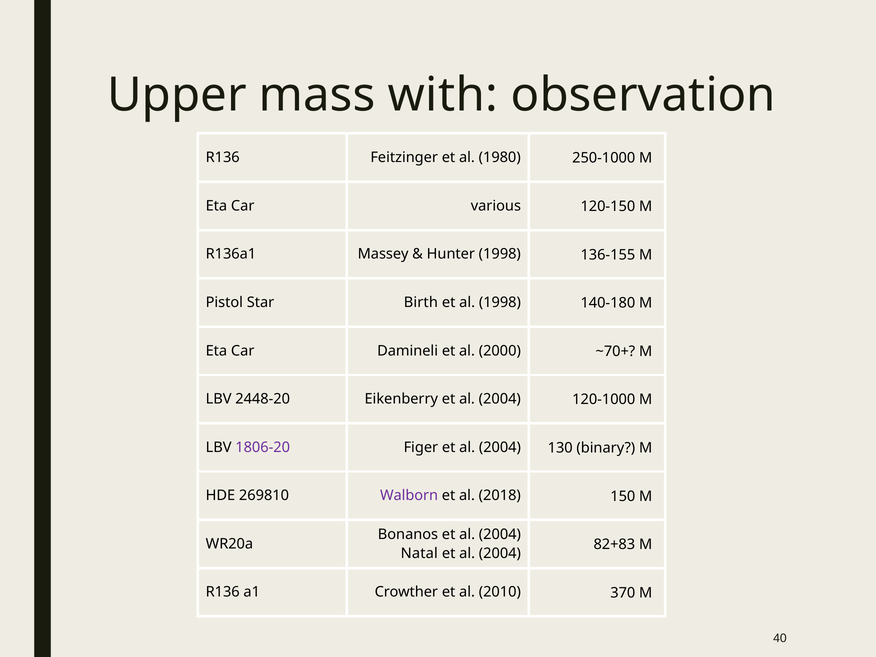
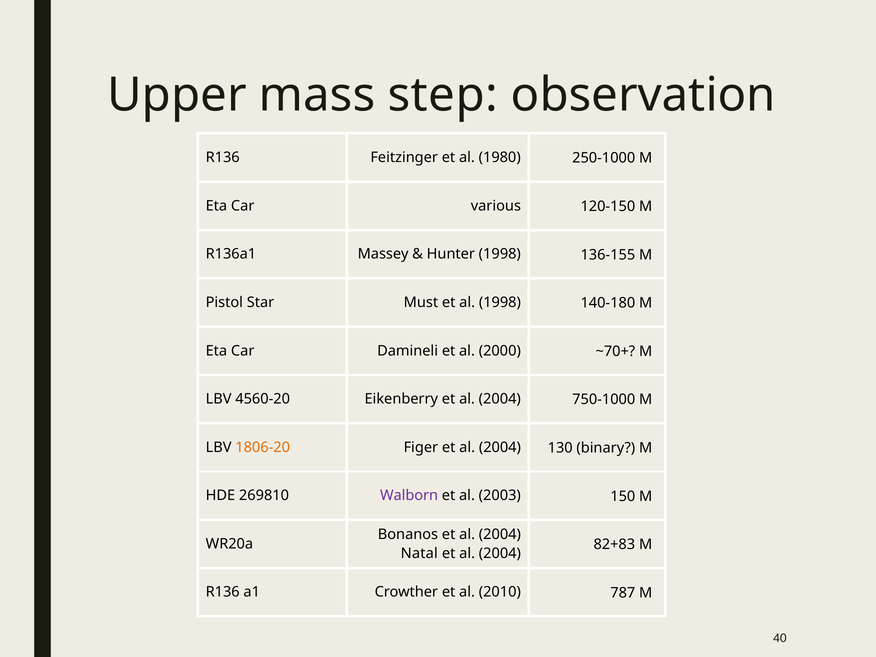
with: with -> step (443, 95)
Birth: Birth -> Must (421, 302)
2448-20: 2448-20 -> 4560-20 (263, 399)
120-1000: 120-1000 -> 750-1000 (604, 400)
1806-20 colour: purple -> orange (263, 447)
2018: 2018 -> 2003 (500, 496)
370: 370 -> 787 (623, 593)
